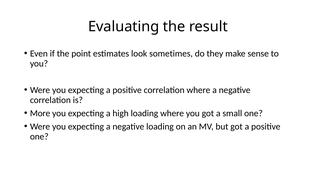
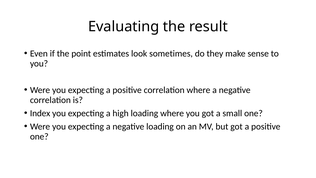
More: More -> Index (40, 113)
